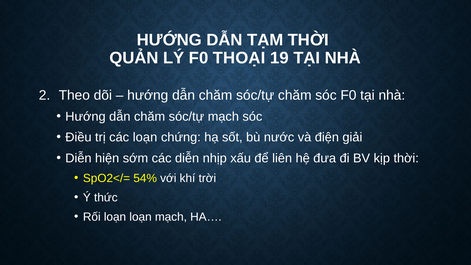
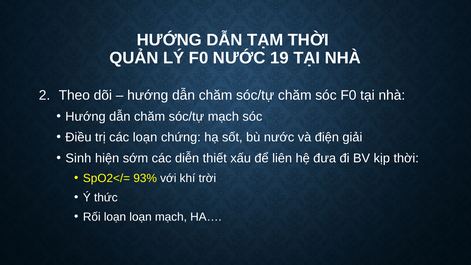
F0 THOẠI: THOẠI -> NƯỚC (239, 58)
Diễn: Diễn -> Sinh (78, 158)
nhịp: nhịp -> thiết (215, 158)
54%: 54% -> 93% (145, 178)
